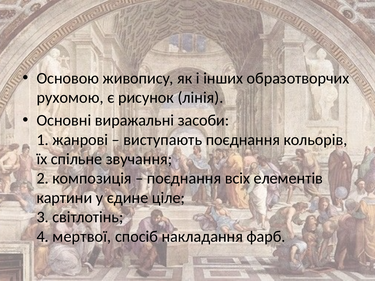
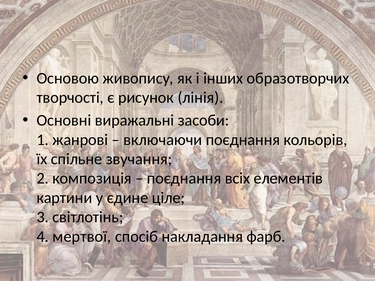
рухомою: рухомою -> творчості (70, 98)
виступають: виступають -> включаючи (163, 140)
